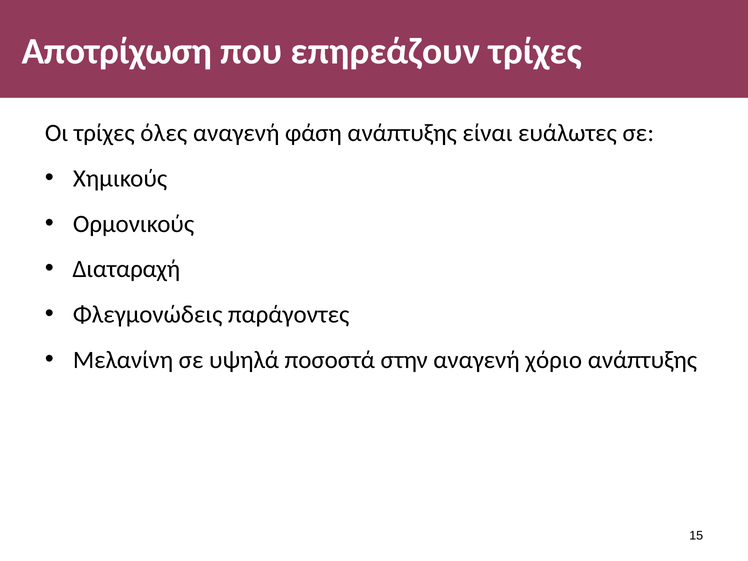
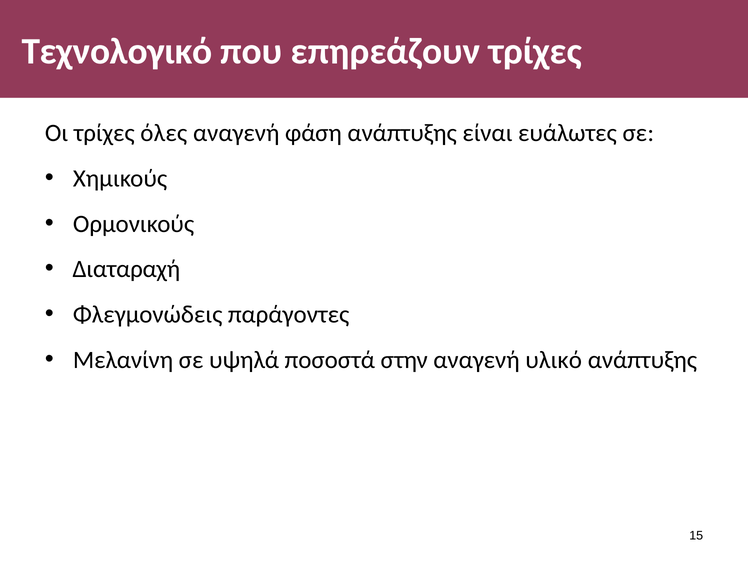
Αποτρίχωση: Αποτρίχωση -> Τεχνολογικό (117, 52)
χόριο: χόριο -> υλικό (554, 360)
